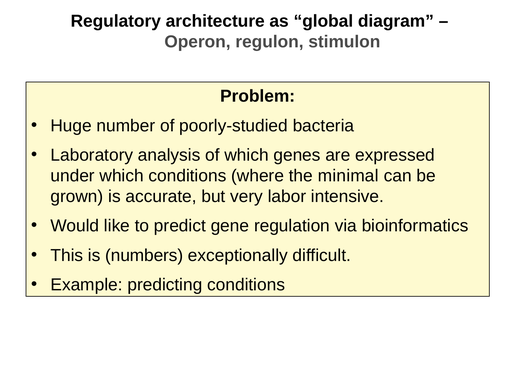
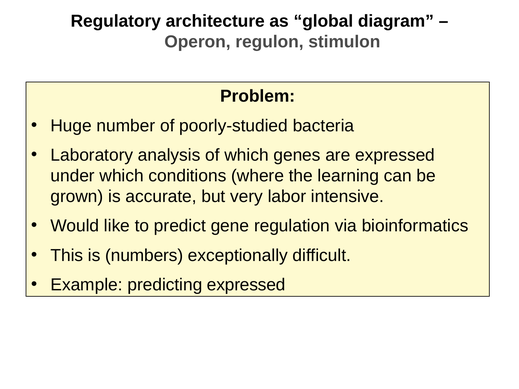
minimal: minimal -> learning (348, 176)
predicting conditions: conditions -> expressed (246, 285)
